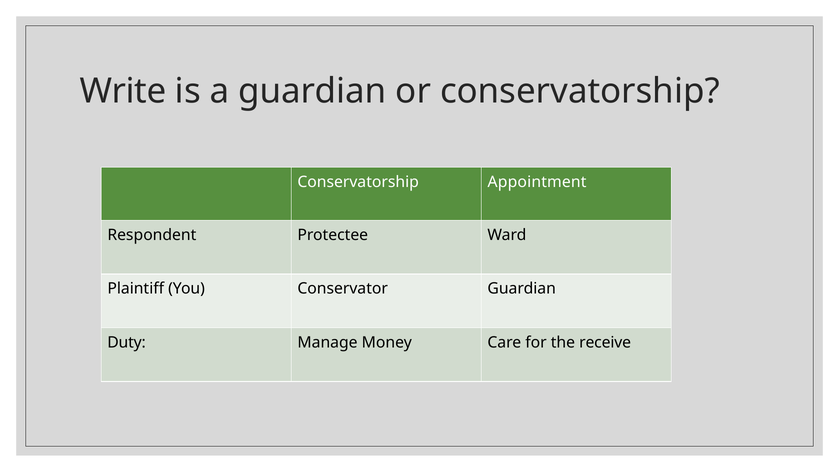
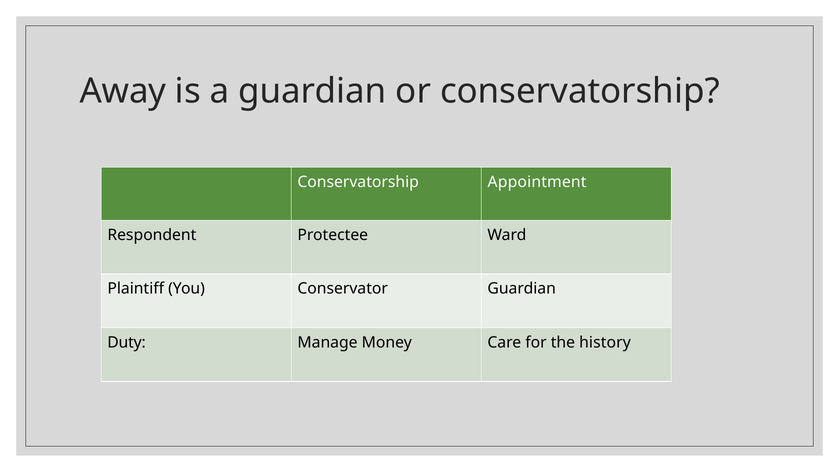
Write: Write -> Away (123, 91)
receive: receive -> history (605, 342)
